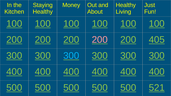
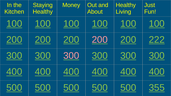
405: 405 -> 222 (157, 40)
300 colour: light blue -> pink (71, 56)
521: 521 -> 355 (157, 88)
